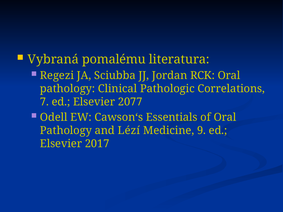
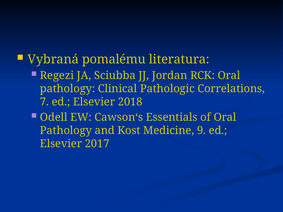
2077: 2077 -> 2018 (130, 102)
Lézí: Lézí -> Kost (129, 131)
